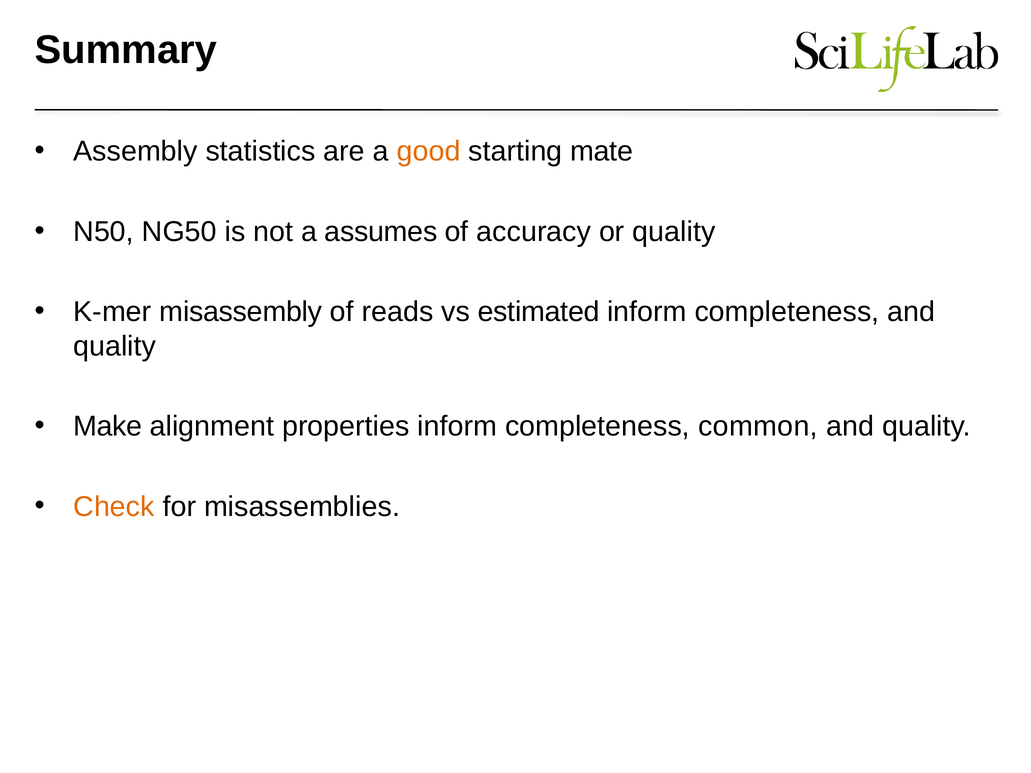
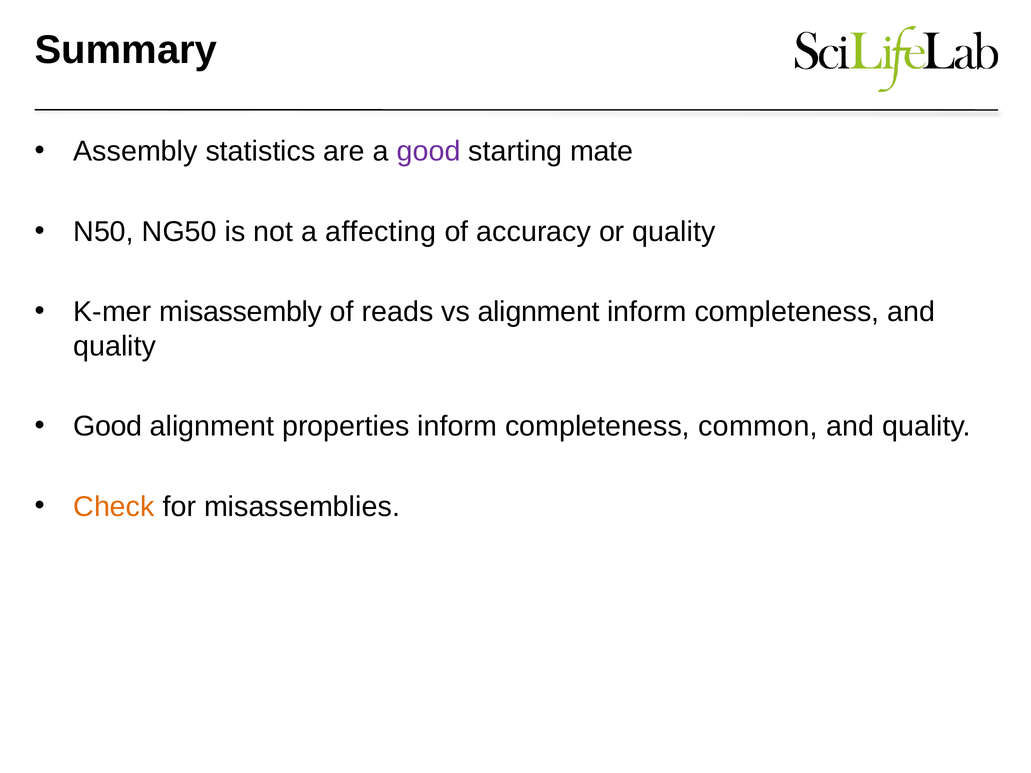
good colour: orange -> purple (429, 152)
assumes: assumes -> affecting (381, 232)
vs estimated: estimated -> alignment (539, 312)
Make: Make -> Good (108, 427)
